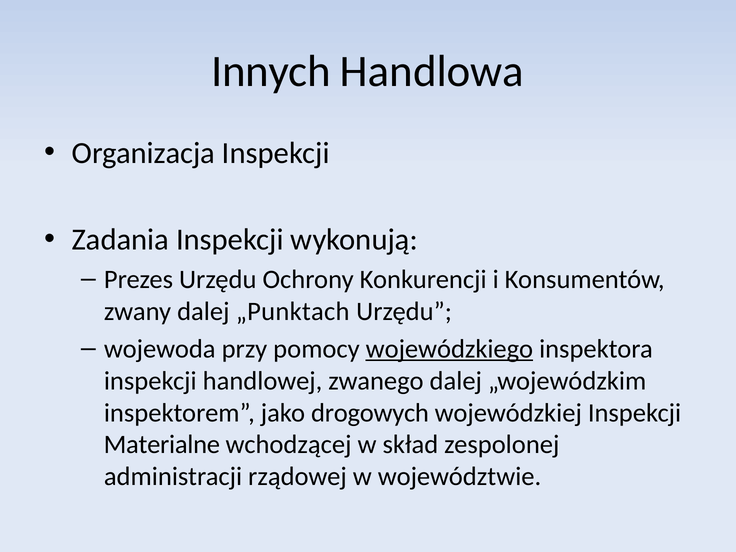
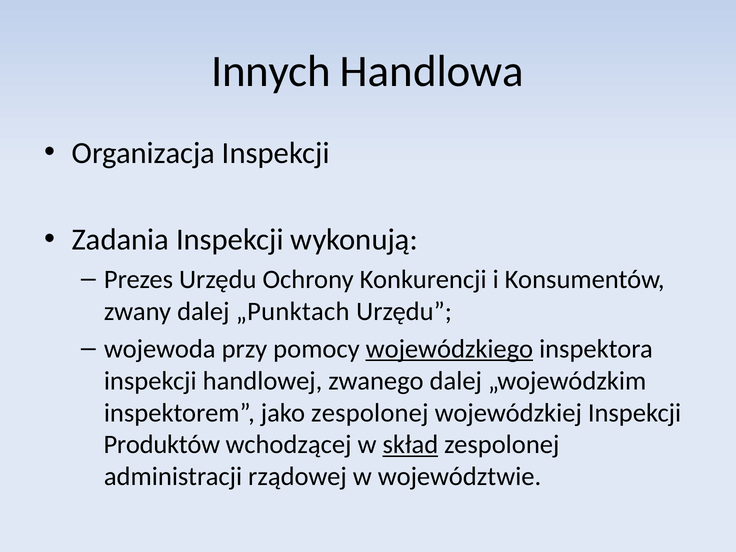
jako drogowych: drogowych -> zespolonej (370, 413)
Materialne: Materialne -> Produktów (162, 445)
skład underline: none -> present (410, 445)
